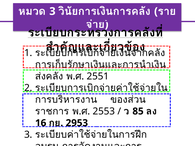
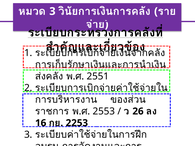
85: 85 -> 26 (138, 111)
2953: 2953 -> 2253 (77, 123)
